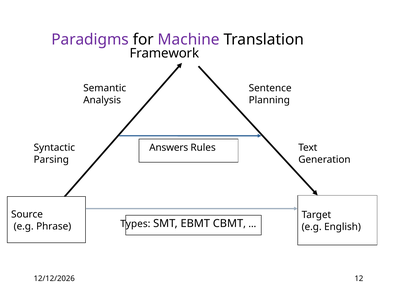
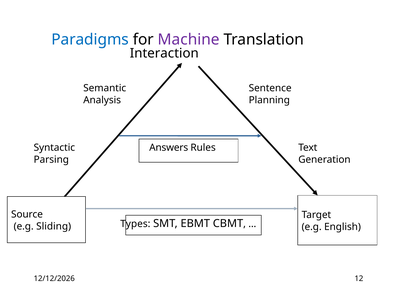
Paradigms colour: purple -> blue (90, 39)
Framework: Framework -> Interaction (164, 53)
Phrase: Phrase -> Sliding (54, 226)
